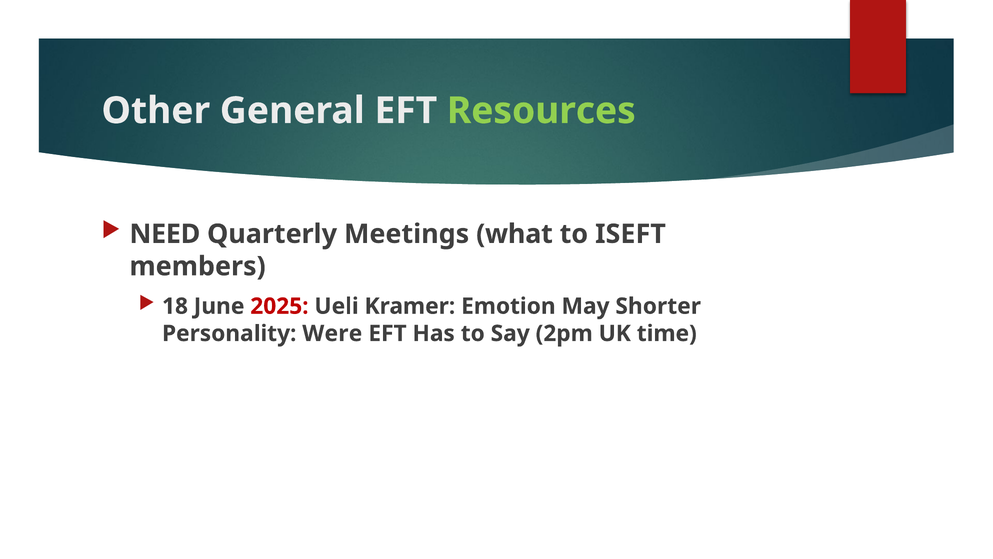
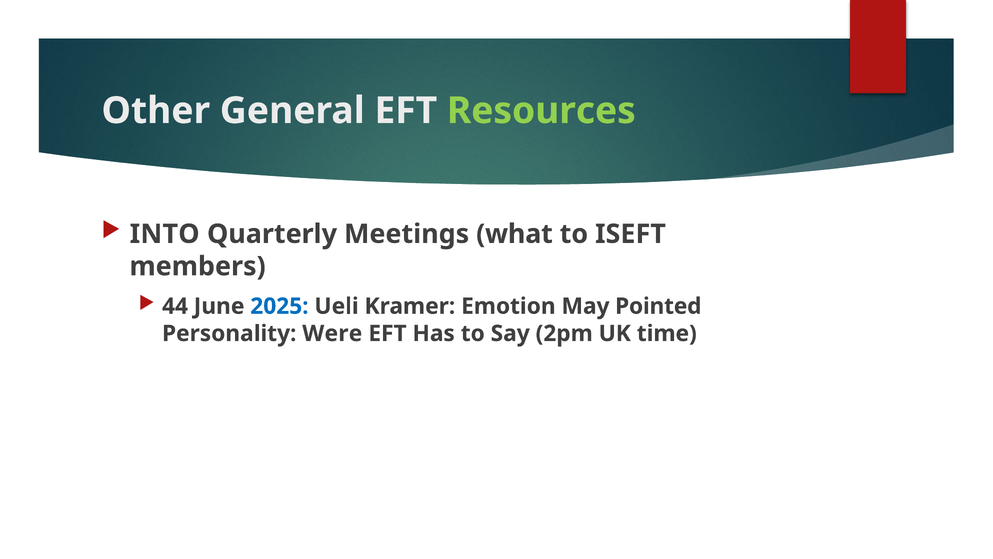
NEED: NEED -> INTO (165, 234)
18: 18 -> 44 (175, 306)
2025 colour: red -> blue (279, 306)
Shorter: Shorter -> Pointed (658, 306)
